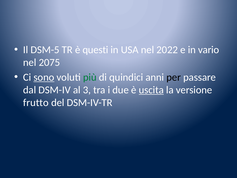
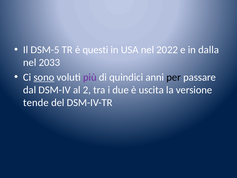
vario: vario -> dalla (209, 50)
2075: 2075 -> 2033 (49, 62)
più colour: green -> purple (90, 77)
3: 3 -> 2 (87, 90)
uscita underline: present -> none (151, 90)
frutto: frutto -> tende (36, 102)
